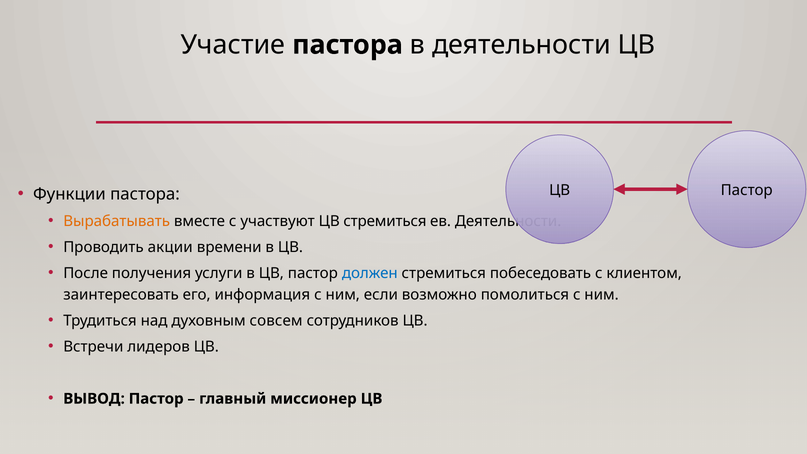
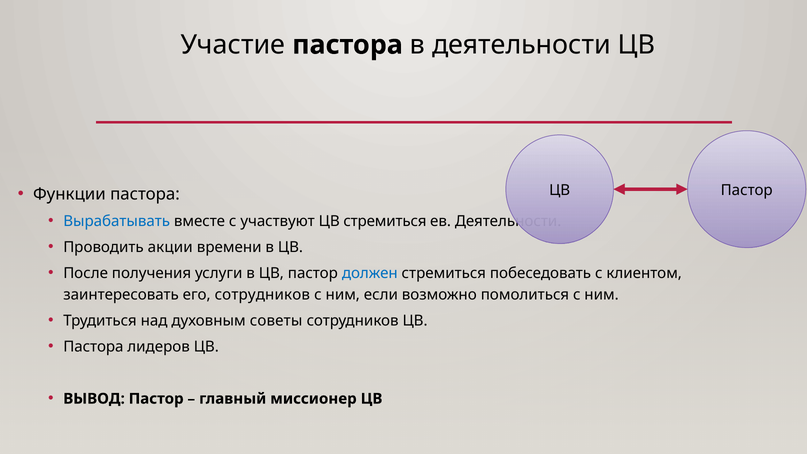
Вырабатывать colour: orange -> blue (117, 221)
его информация: информация -> сотрудников (262, 295)
совсем: совсем -> советы (276, 321)
Встречи: Встречи -> Пастора (93, 347)
